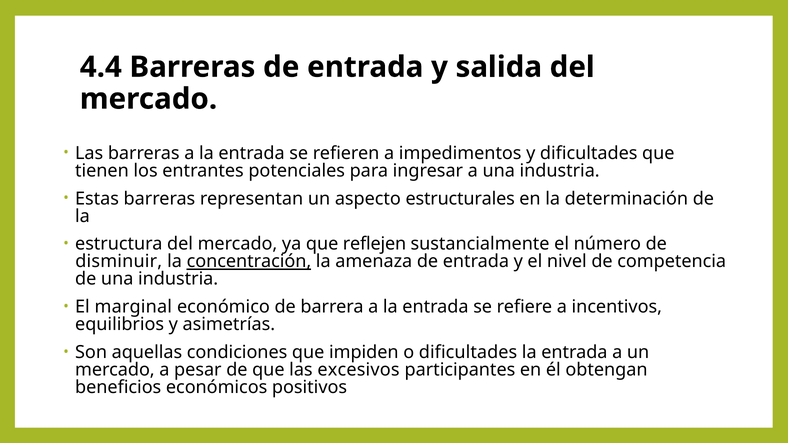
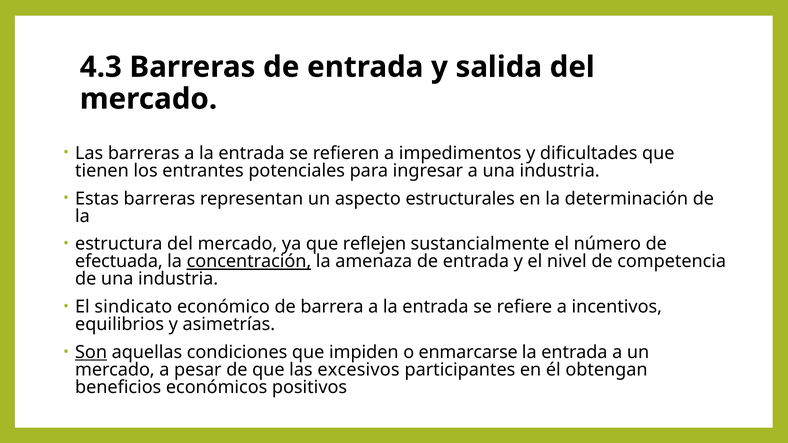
4.4: 4.4 -> 4.3 (101, 67)
disminuir: disminuir -> efectuada (119, 262)
marginal: marginal -> sindicato (133, 307)
Son underline: none -> present (91, 352)
o dificultades: dificultades -> enmarcarse (468, 352)
